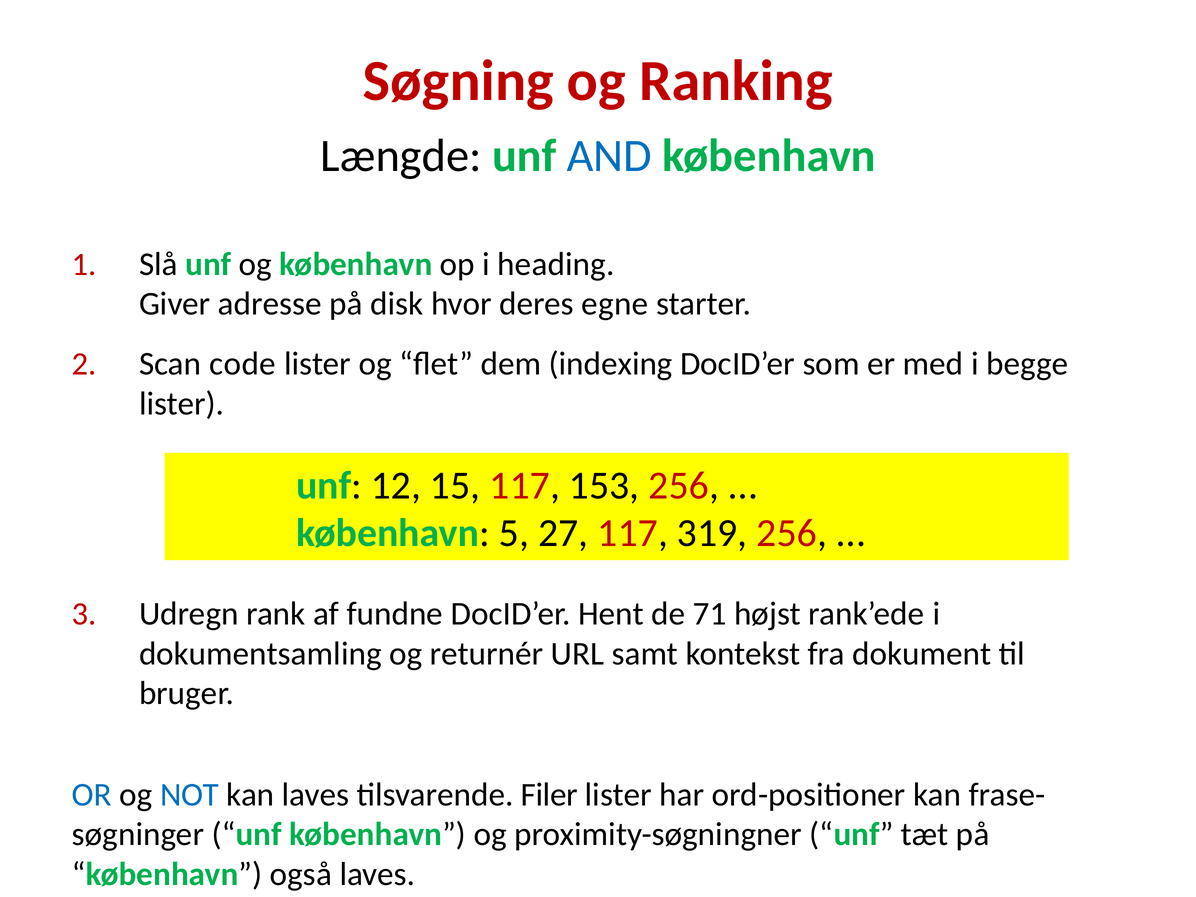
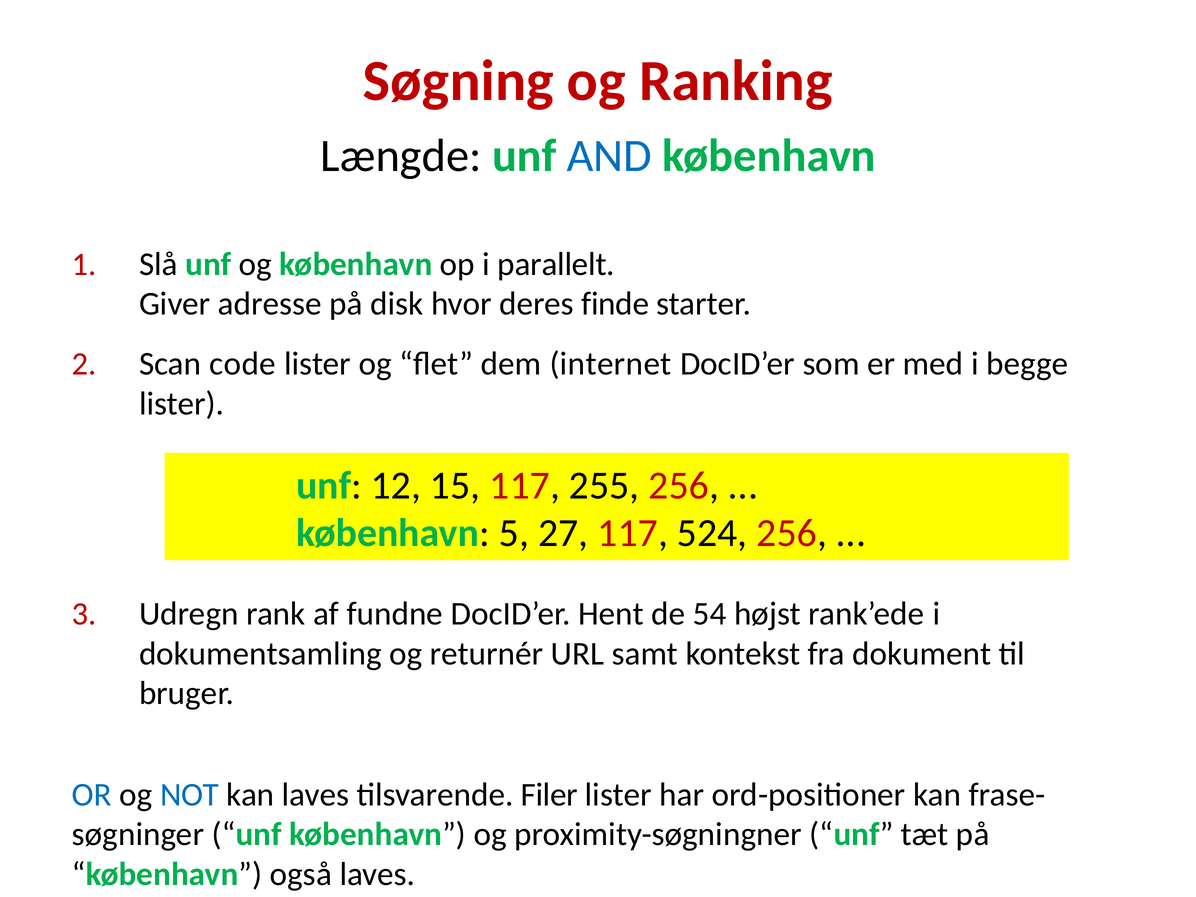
heading: heading -> parallelt (556, 264)
egne: egne -> finde (615, 304)
indexing: indexing -> internet (611, 364)
153: 153 -> 255 (604, 485)
319: 319 -> 524 (712, 533)
71: 71 -> 54 (710, 614)
